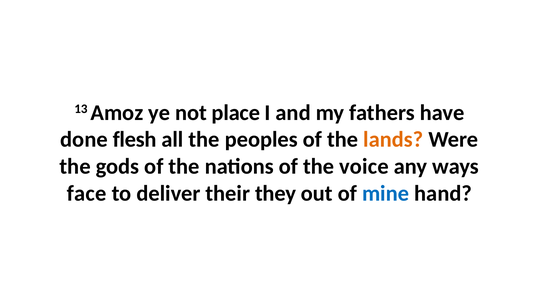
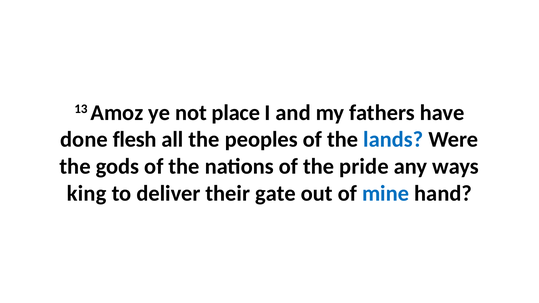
lands colour: orange -> blue (393, 140)
voice: voice -> pride (364, 167)
face: face -> king (87, 194)
they: they -> gate (275, 194)
